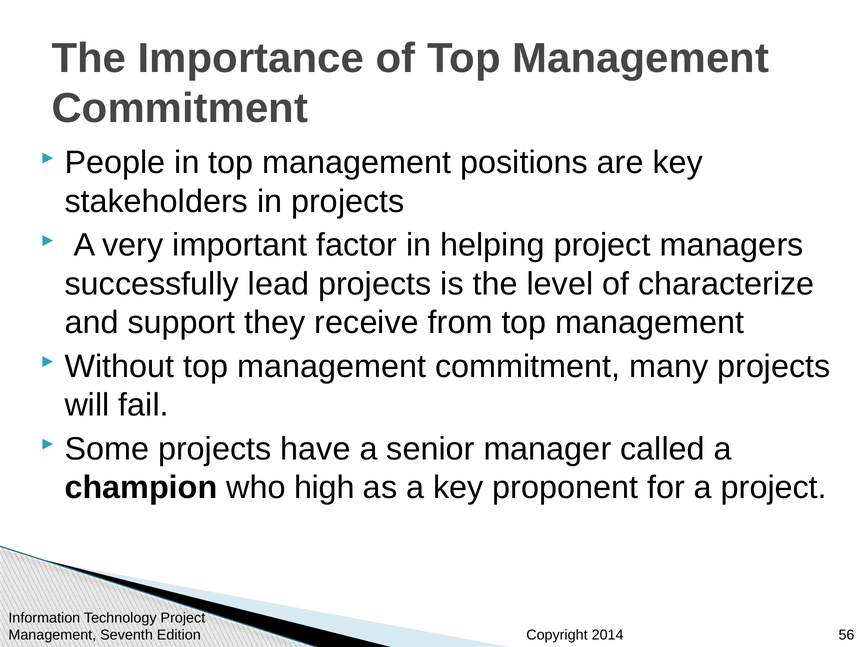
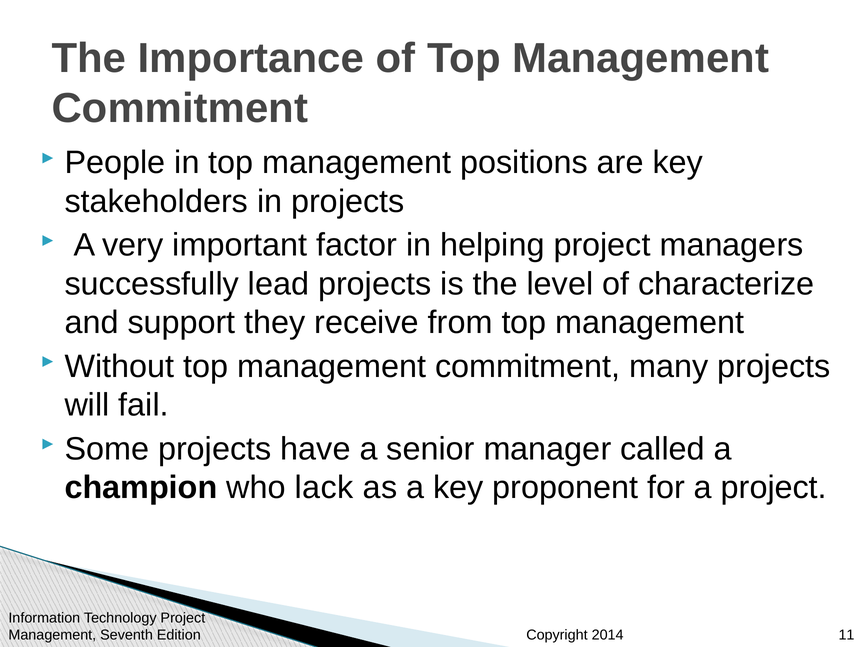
high: high -> lack (324, 488)
56: 56 -> 11 (847, 635)
